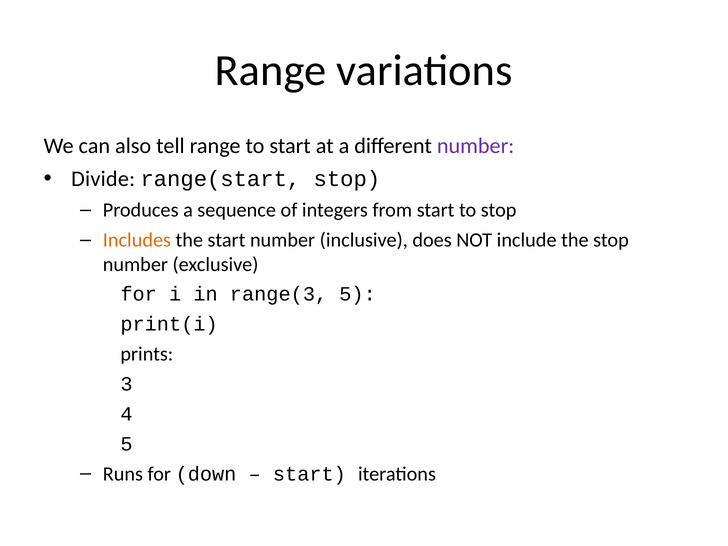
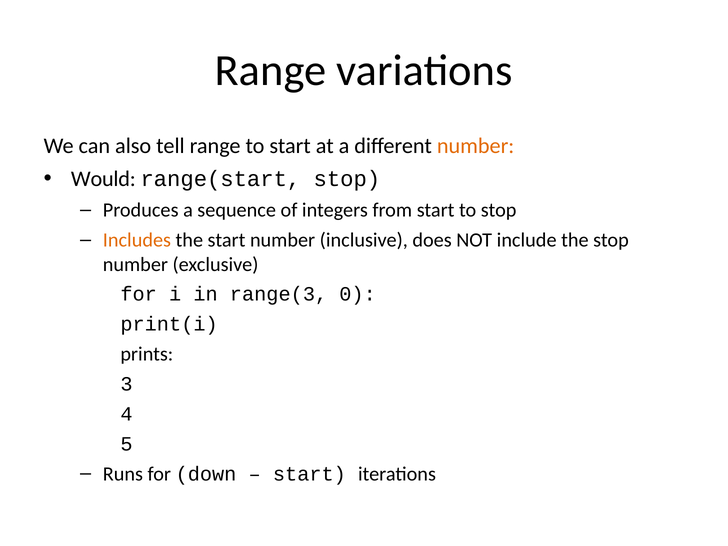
number colour: purple -> orange (476, 146)
Divide: Divide -> Would (103, 179)
range(3 5: 5 -> 0 (358, 294)
